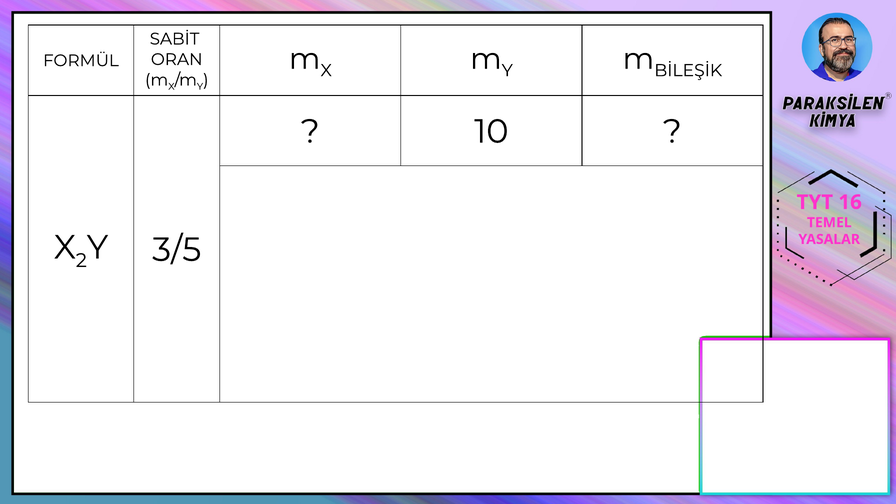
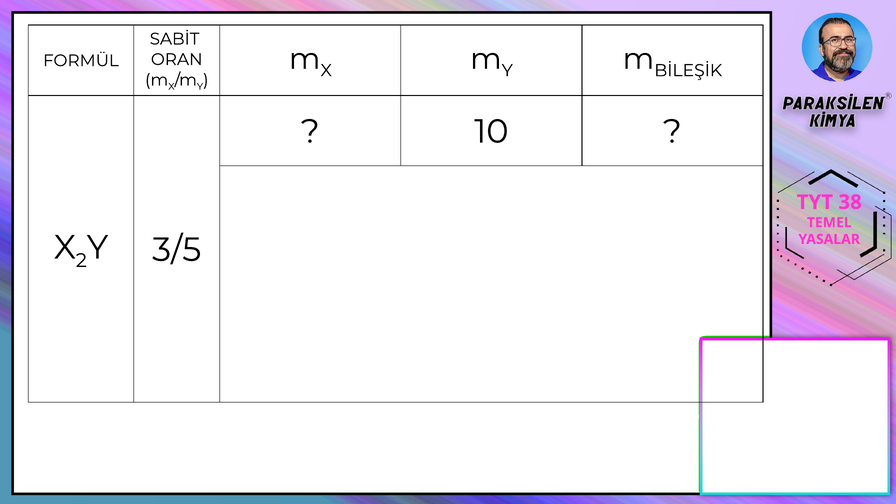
16: 16 -> 38 (850, 202)
